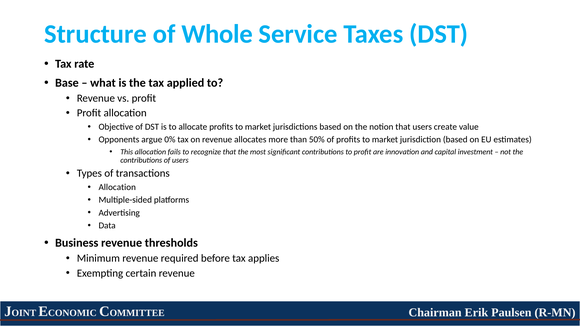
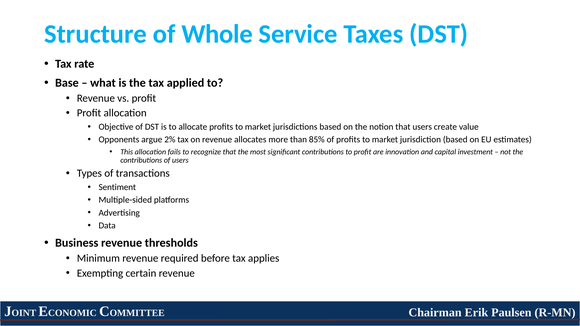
0%: 0% -> 2% (170, 140)
50%: 50% -> 85% (317, 140)
Allocation: Allocation -> Sentiment (117, 187)
